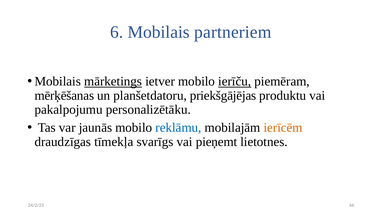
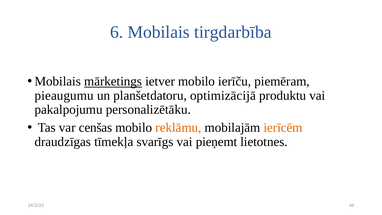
partneriem: partneriem -> tirgdarbība (233, 32)
ierīču underline: present -> none (235, 81)
mērķēšanas: mērķēšanas -> pieaugumu (64, 95)
priekšgājējas: priekšgājējas -> optimizācijā (223, 95)
jaunās: jaunās -> cenšas (96, 128)
reklāmu colour: blue -> orange (178, 128)
